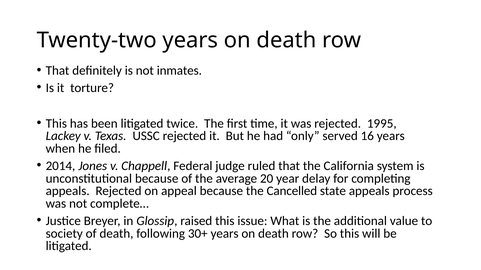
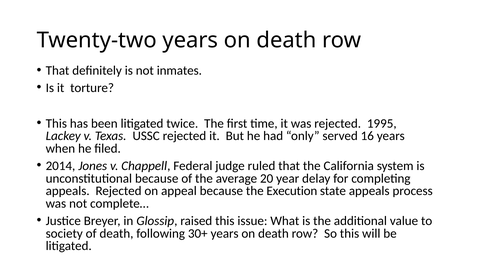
Cancelled: Cancelled -> Execution (292, 191)
